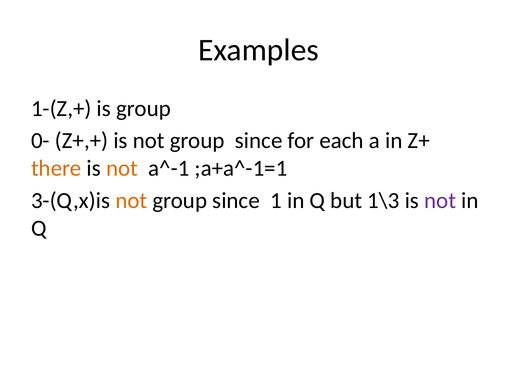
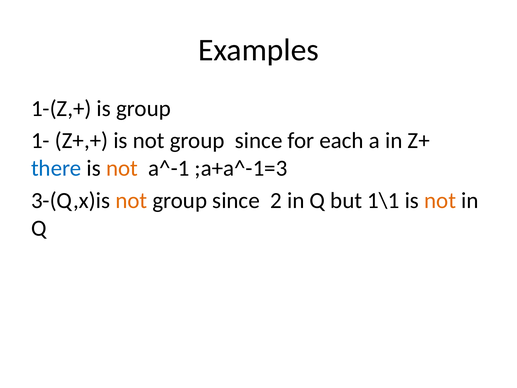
0-: 0- -> 1- (40, 141)
there colour: orange -> blue (56, 168)
;a+a^-1=1: ;a+a^-1=1 -> ;a+a^-1=3 (241, 168)
1: 1 -> 2 (276, 200)
1\3: 1\3 -> 1\1 (383, 200)
not colour: purple -> orange (440, 200)
